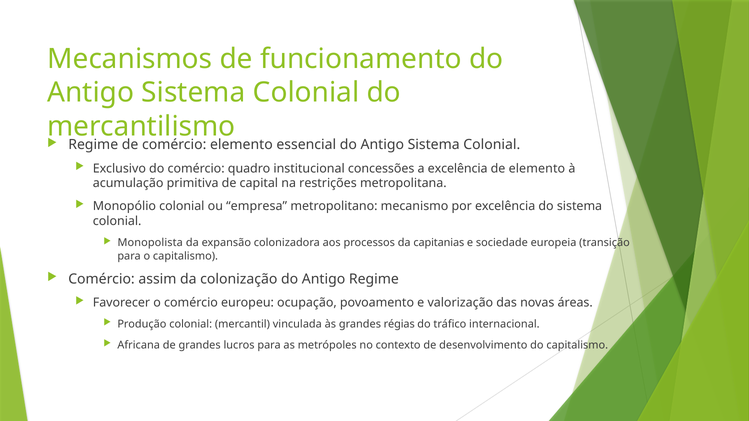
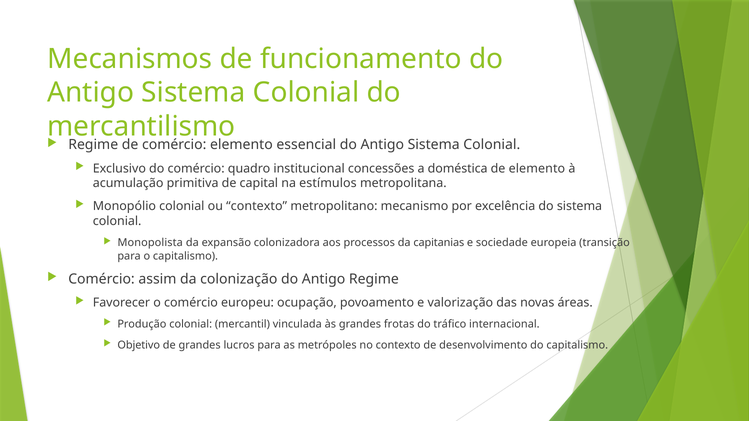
a excelência: excelência -> doméstica (458, 169)
restrições: restrições -> estímulos (328, 183)
ou empresa: empresa -> contexto (257, 206)
régias: régias -> frotas (399, 324)
Africana: Africana -> Objetivo (139, 345)
